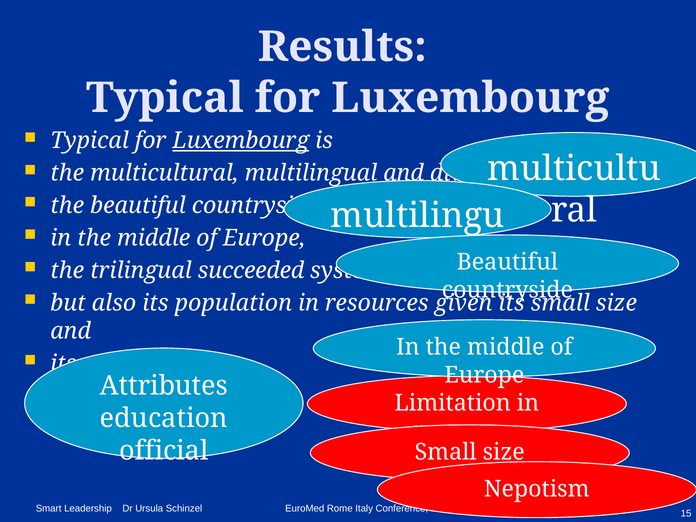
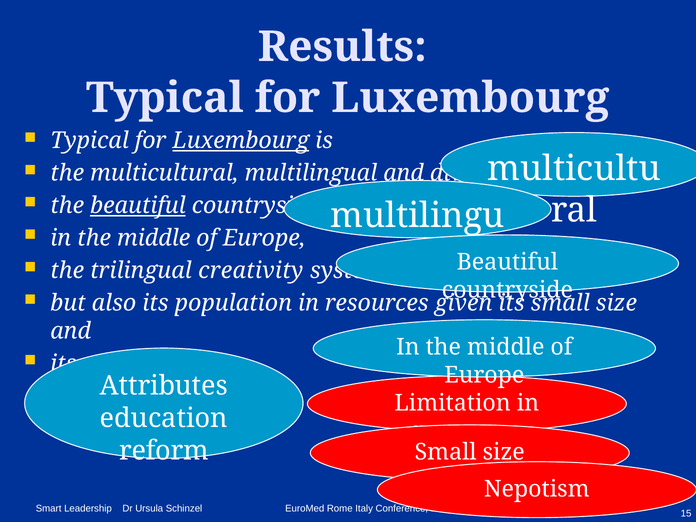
beautiful underline: none -> present (138, 206)
succeeded: succeeded -> creativity (251, 271)
official: official -> reform (164, 451)
